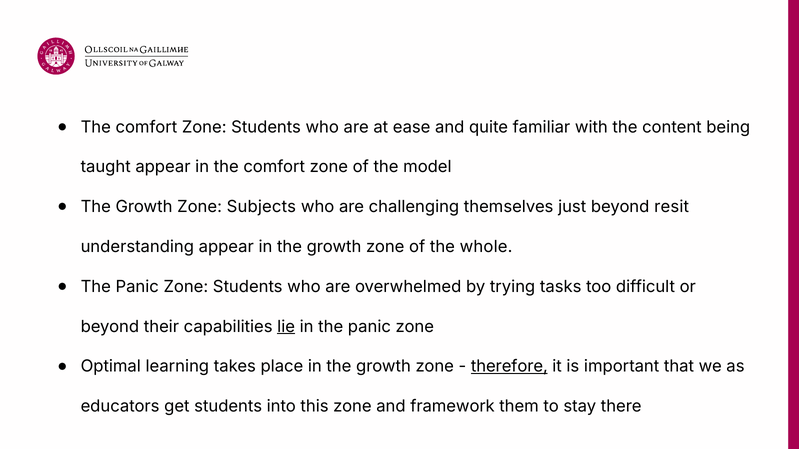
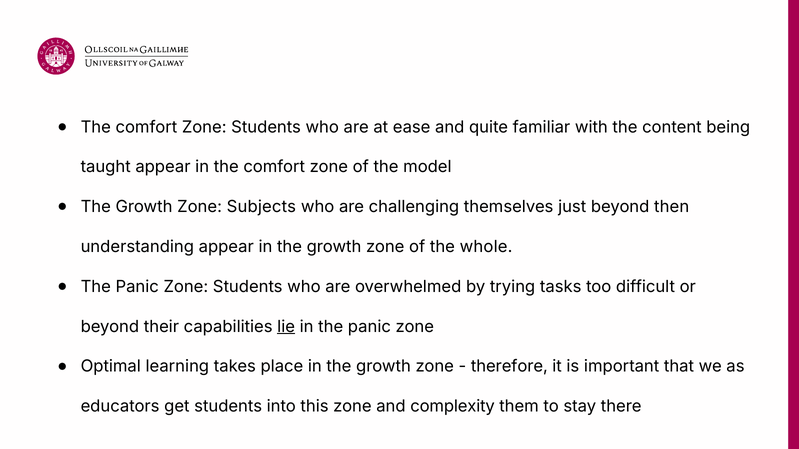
resit: resit -> then (672, 207)
therefore underline: present -> none (509, 367)
framework: framework -> complexity (453, 407)
